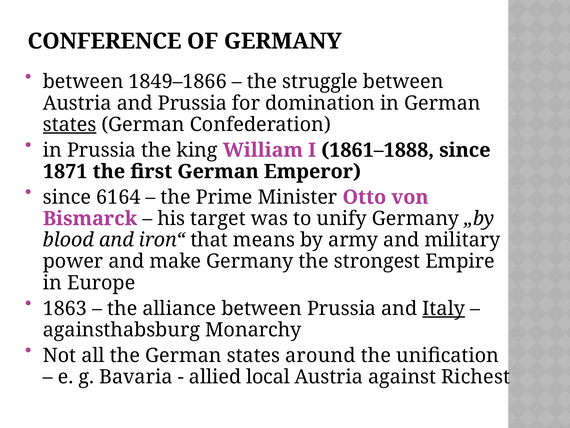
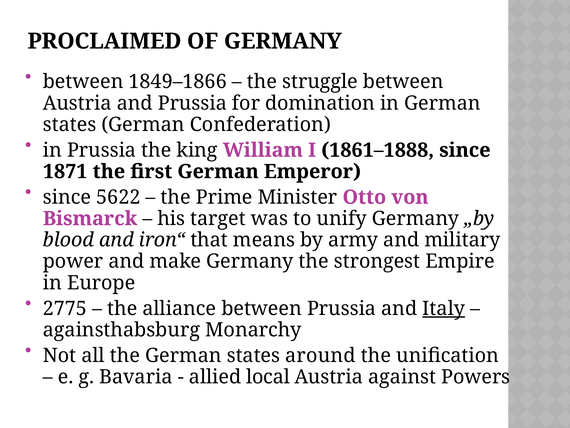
CONFERENCE: CONFERENCE -> PROCLAIMED (104, 41)
states underline: present -> none (70, 124)
6164: 6164 -> 5622 (118, 197)
1863: 1863 -> 2775 (65, 308)
Richest: Richest -> Powers (476, 376)
